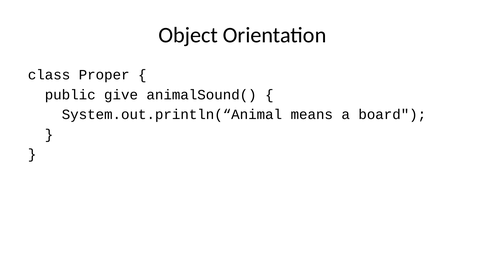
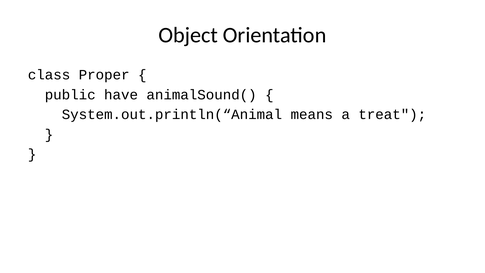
give: give -> have (121, 95)
board: board -> treat (392, 114)
